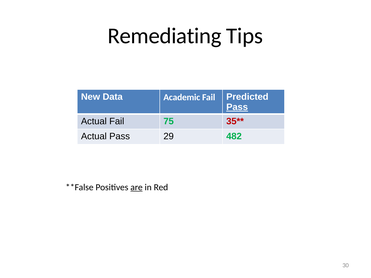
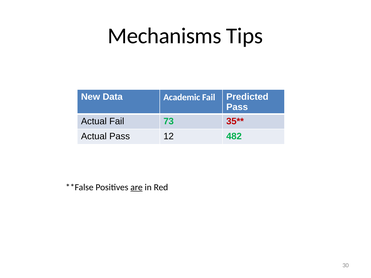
Remediating: Remediating -> Mechanisms (165, 36)
Pass underline: present -> none (237, 107)
75: 75 -> 73 (169, 121)
29: 29 -> 12 (169, 136)
